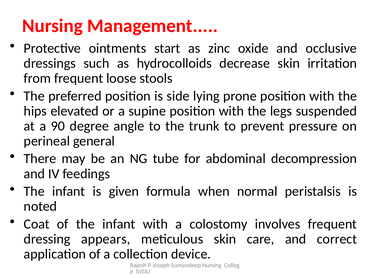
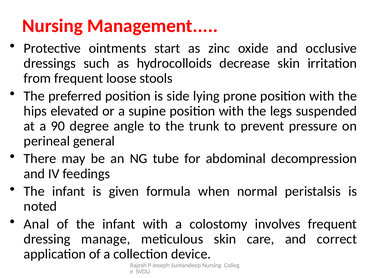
Coat: Coat -> Anal (36, 224)
appears: appears -> manage (106, 239)
